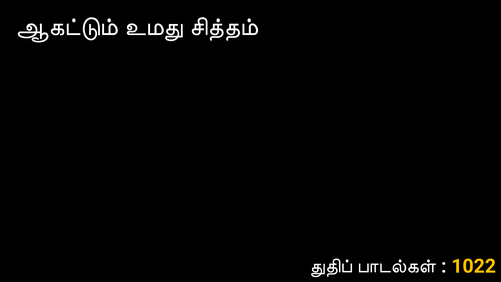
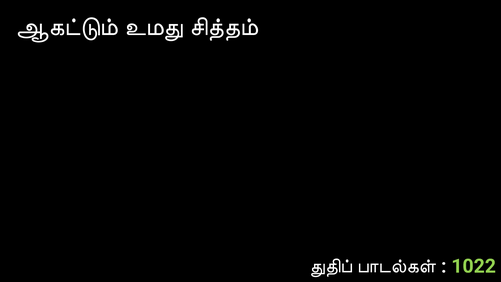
1022 colour: yellow -> light green (474, 266)
